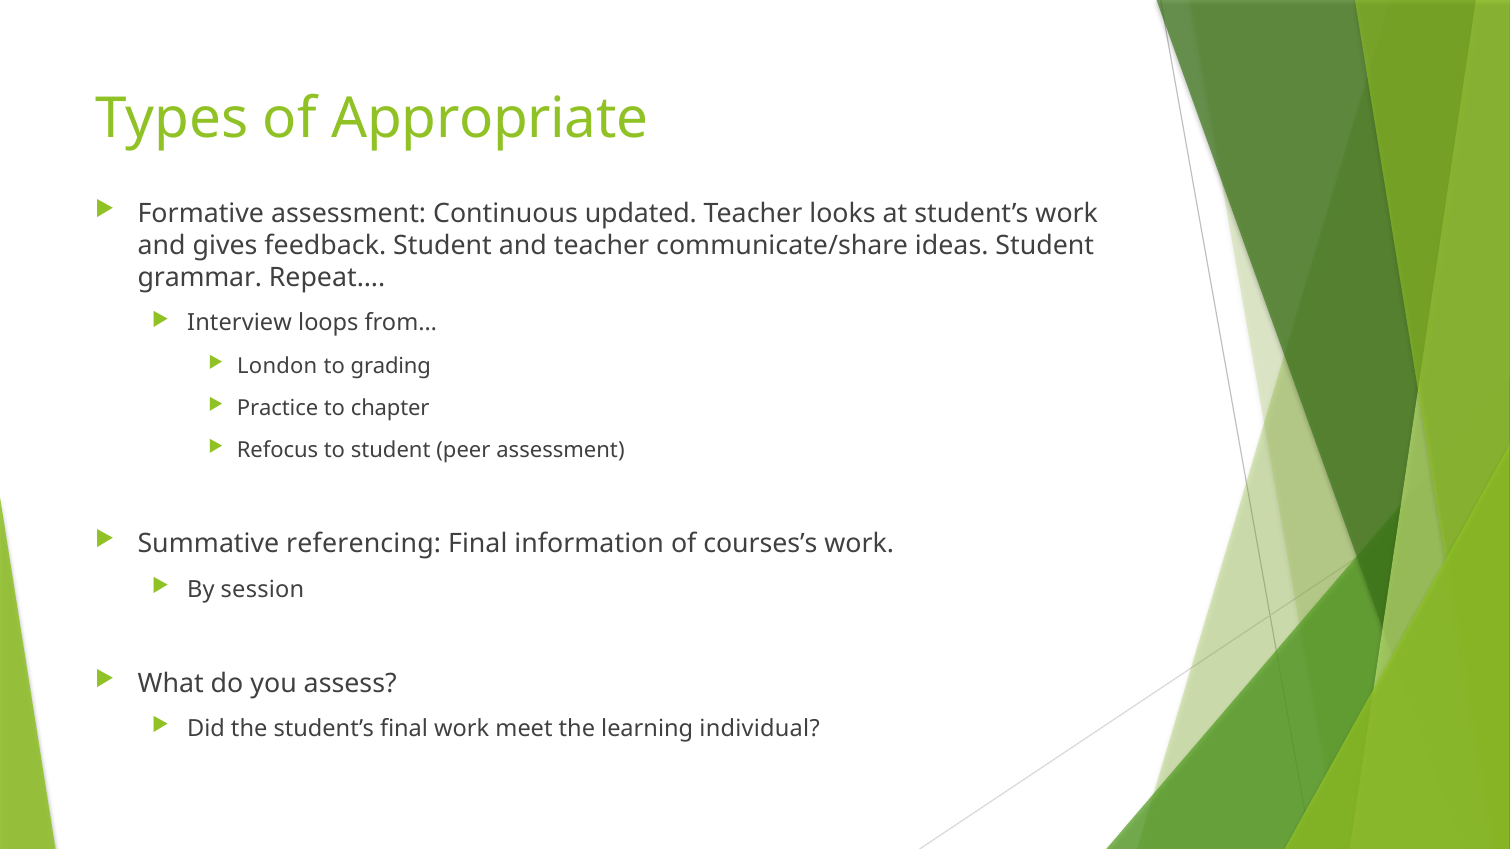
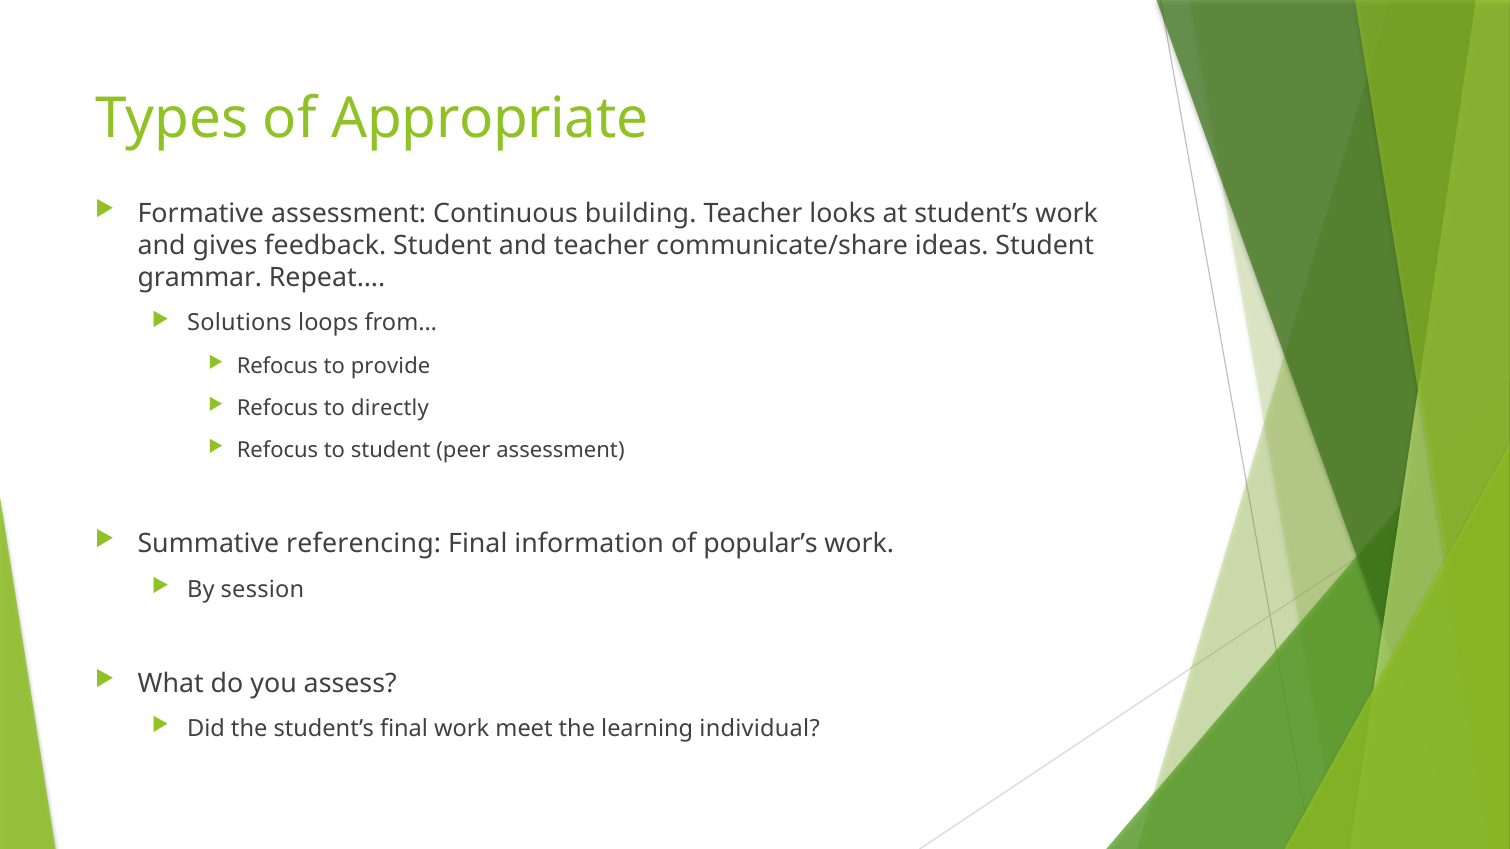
updated: updated -> building (641, 213)
Interview: Interview -> Solutions (239, 323)
London: London -> Refocus (277, 366)
grading: grading -> provide (391, 366)
Practice: Practice -> Refocus (277, 408)
chapter: chapter -> directly (390, 408)
courses’s: courses’s -> popular’s (760, 544)
